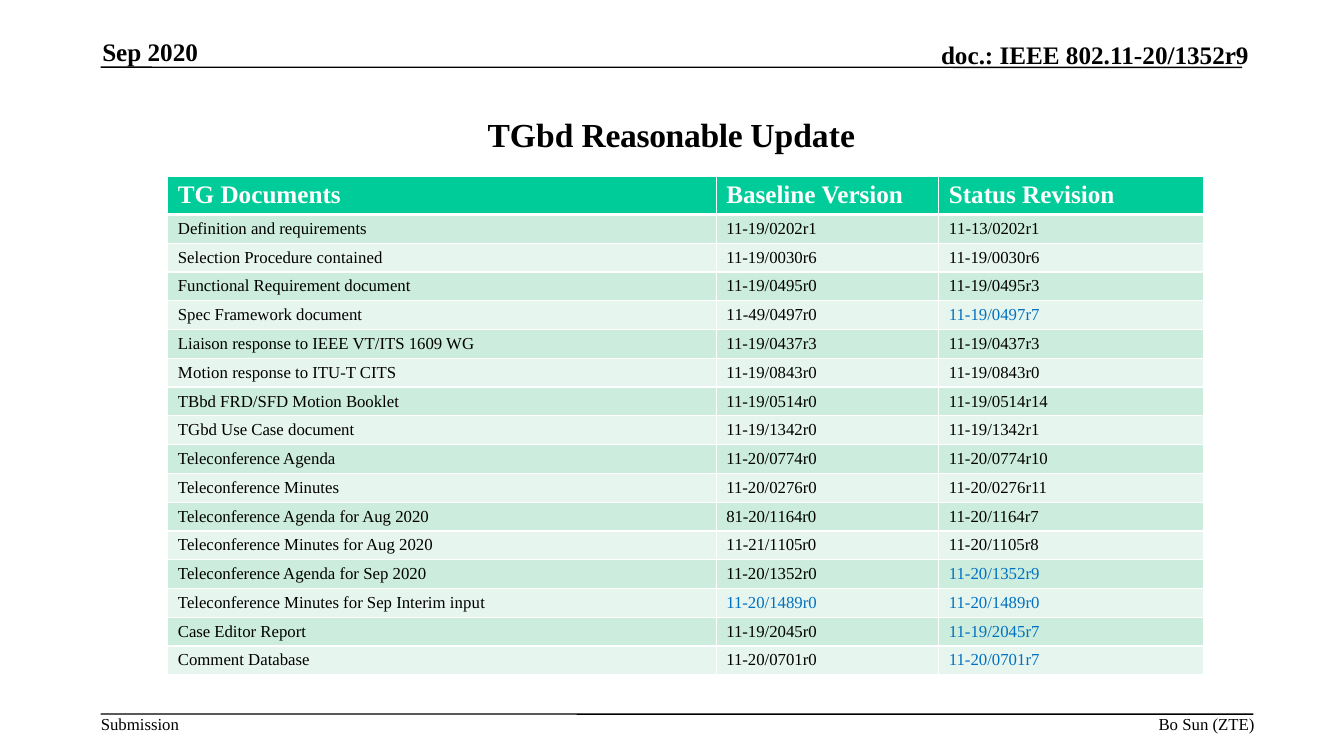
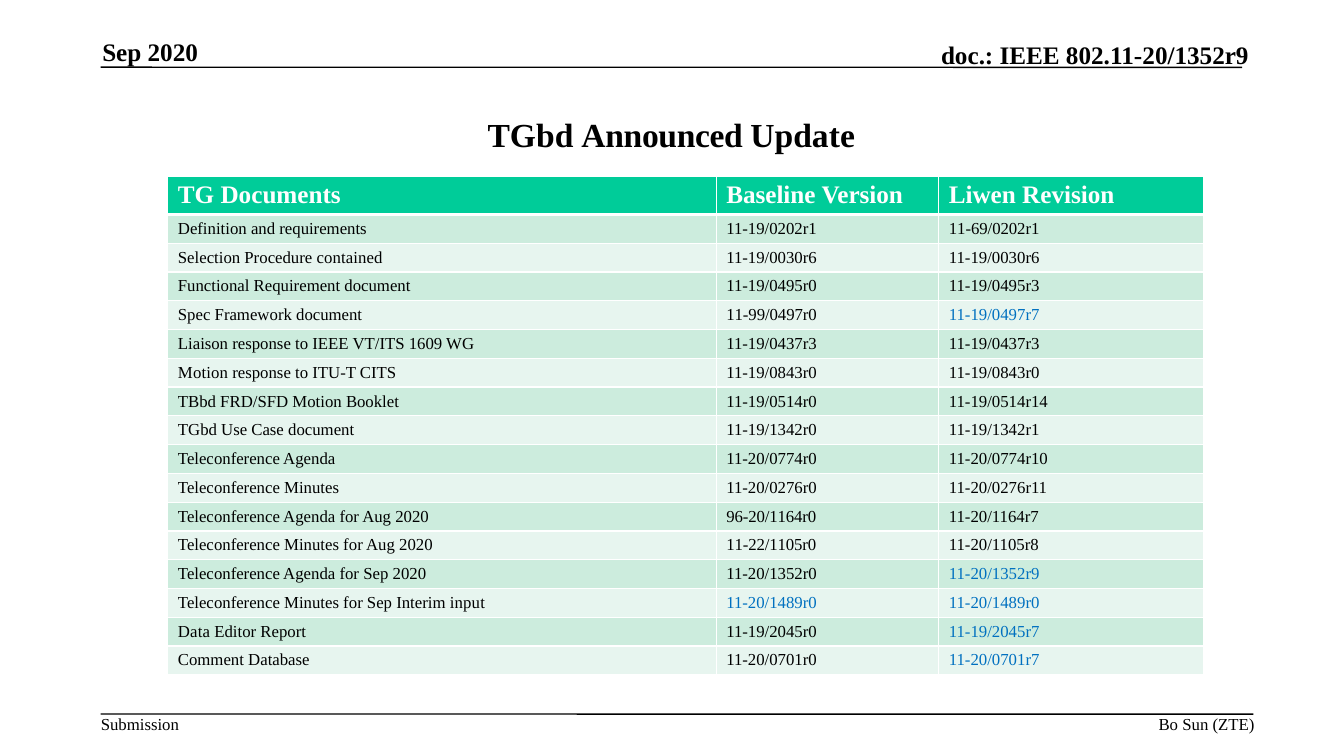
Reasonable: Reasonable -> Announced (662, 137)
Status: Status -> Liwen (982, 195)
11-13/0202r1: 11-13/0202r1 -> 11-69/0202r1 (994, 229)
11-49/0497r0: 11-49/0497r0 -> 11-99/0497r0 (772, 315)
81-20/1164r0: 81-20/1164r0 -> 96-20/1164r0 (771, 516)
11-21/1105r0: 11-21/1105r0 -> 11-22/1105r0 (771, 545)
Case: Case -> Data (194, 631)
